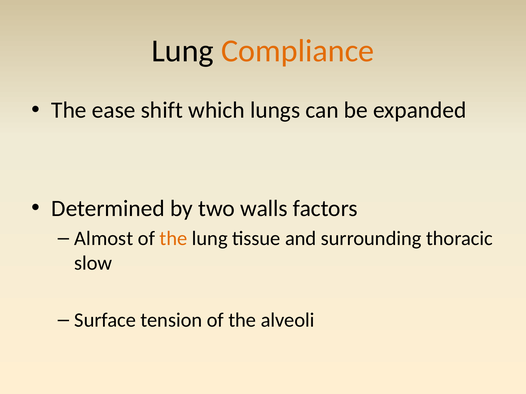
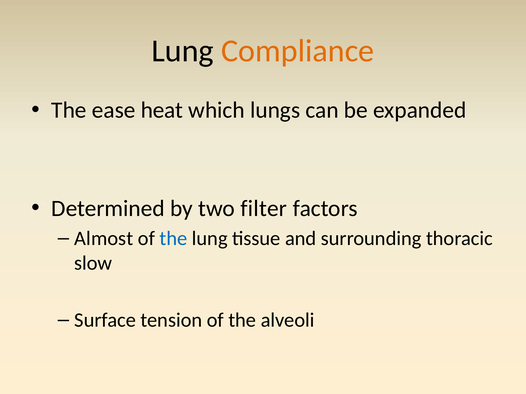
shift: shift -> heat (162, 110)
walls: walls -> filter (264, 209)
the colour: orange -> blue (173, 239)
